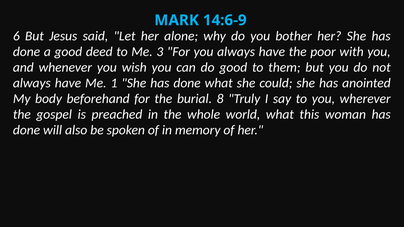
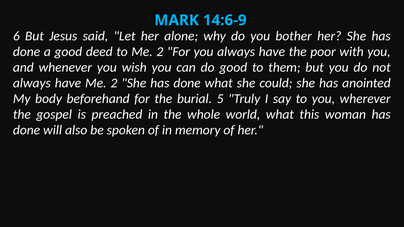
to Me 3: 3 -> 2 (160, 52)
have Me 1: 1 -> 2 (114, 83)
8: 8 -> 5 (220, 99)
